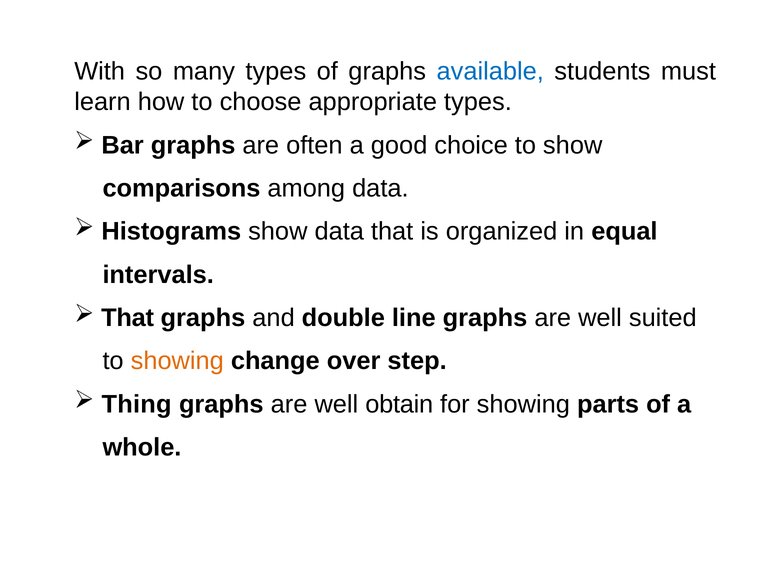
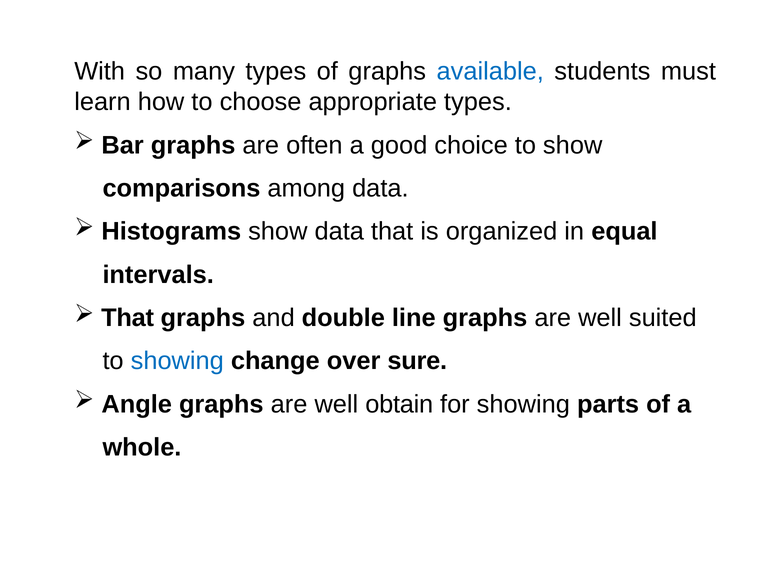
showing colour: orange -> blue (177, 361)
step: step -> sure (417, 361)
Thing: Thing -> Angle (137, 405)
